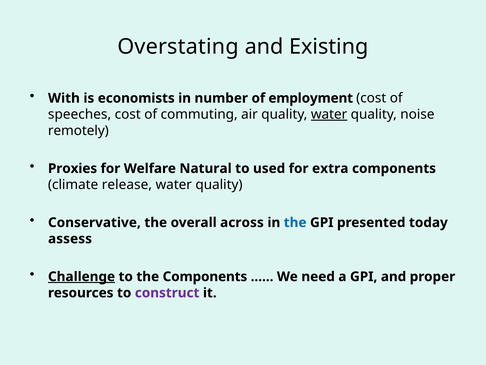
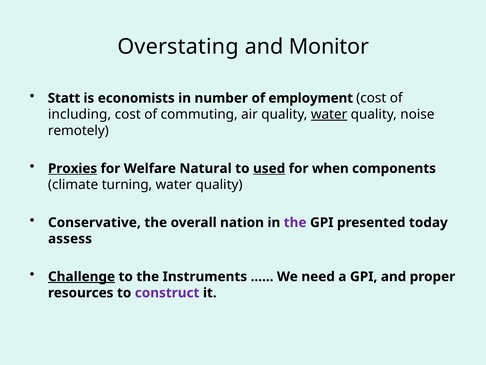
Existing: Existing -> Monitor (329, 46)
With: With -> Statt (64, 98)
speeches: speeches -> including (80, 114)
Proxies underline: none -> present (73, 168)
used underline: none -> present (269, 168)
extra: extra -> when (330, 168)
release: release -> turning (127, 184)
across: across -> nation (242, 222)
the colour: blue -> purple (295, 222)
the Components: Components -> Instruments (205, 276)
